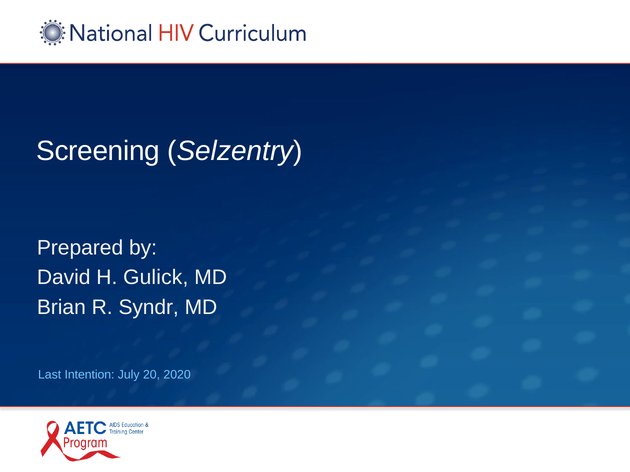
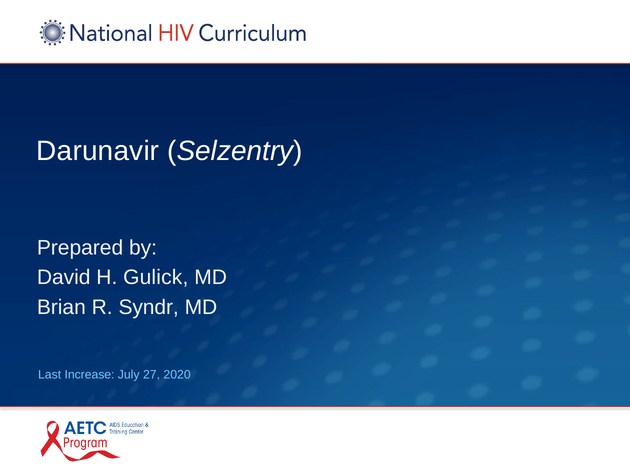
Screening: Screening -> Darunavir (98, 151)
Intention: Intention -> Increase (90, 375)
20: 20 -> 27 (152, 375)
